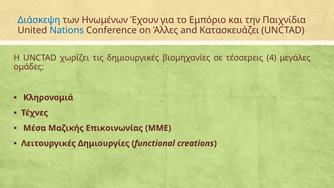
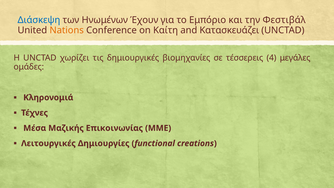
Παιχνίδια: Παιχνίδια -> Φεστιβάλ (284, 20)
Nations colour: blue -> orange (67, 30)
Άλλες: Άλλες -> Καίτη (166, 30)
